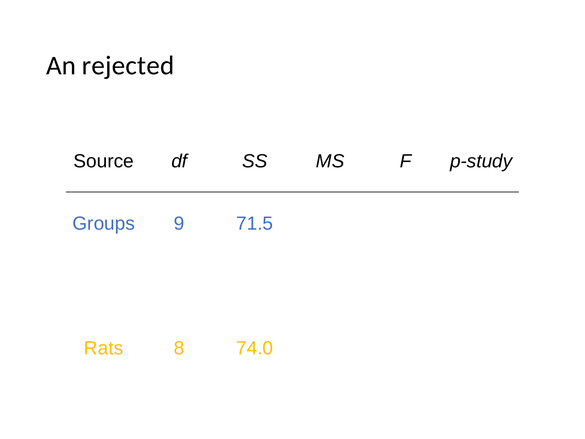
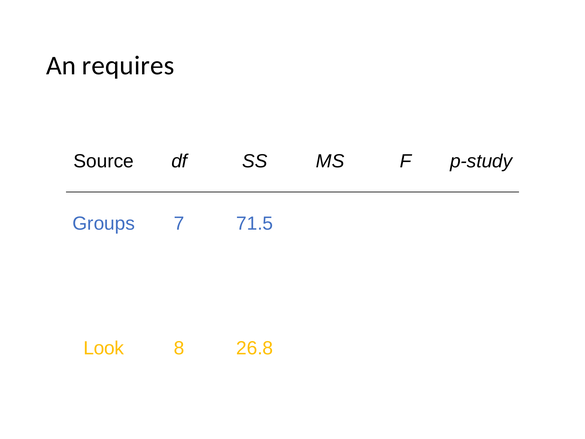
rejected: rejected -> requires (128, 66)
9: 9 -> 7 (179, 223)
Rats: Rats -> Look (104, 348)
74.0: 74.0 -> 26.8 (255, 348)
